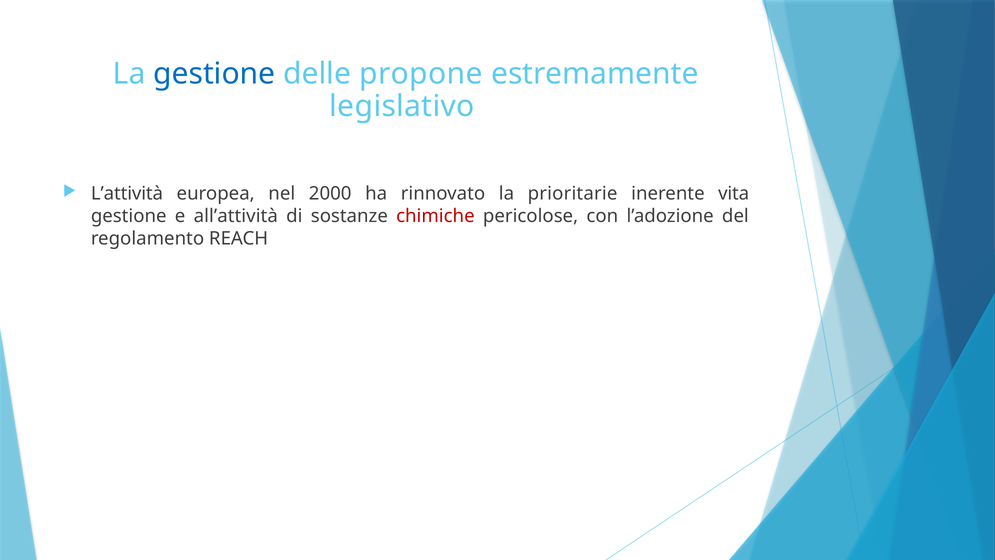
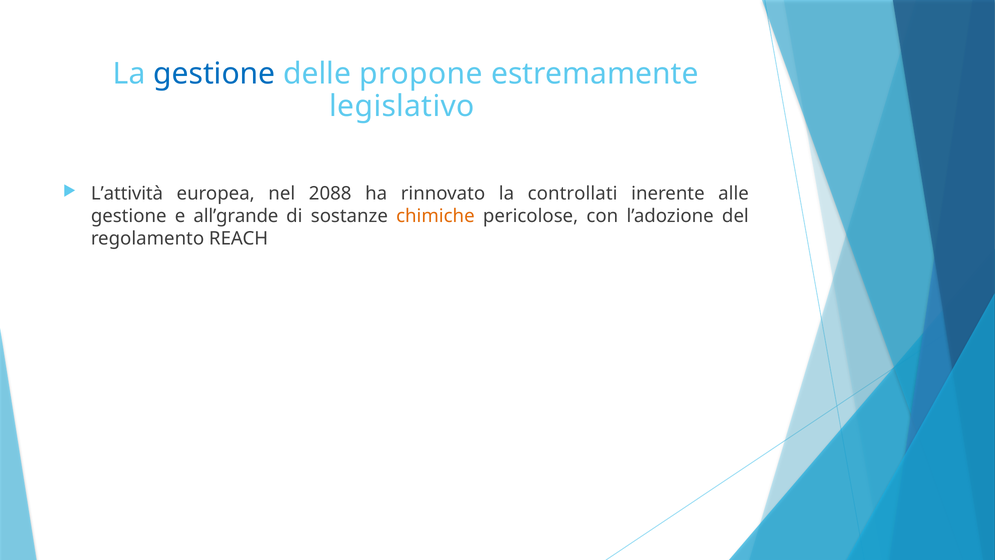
2000: 2000 -> 2088 (330, 194)
prioritarie: prioritarie -> controllati (573, 194)
vita: vita -> alle (734, 194)
all’attività: all’attività -> all’grande (236, 216)
chimiche colour: red -> orange (435, 216)
